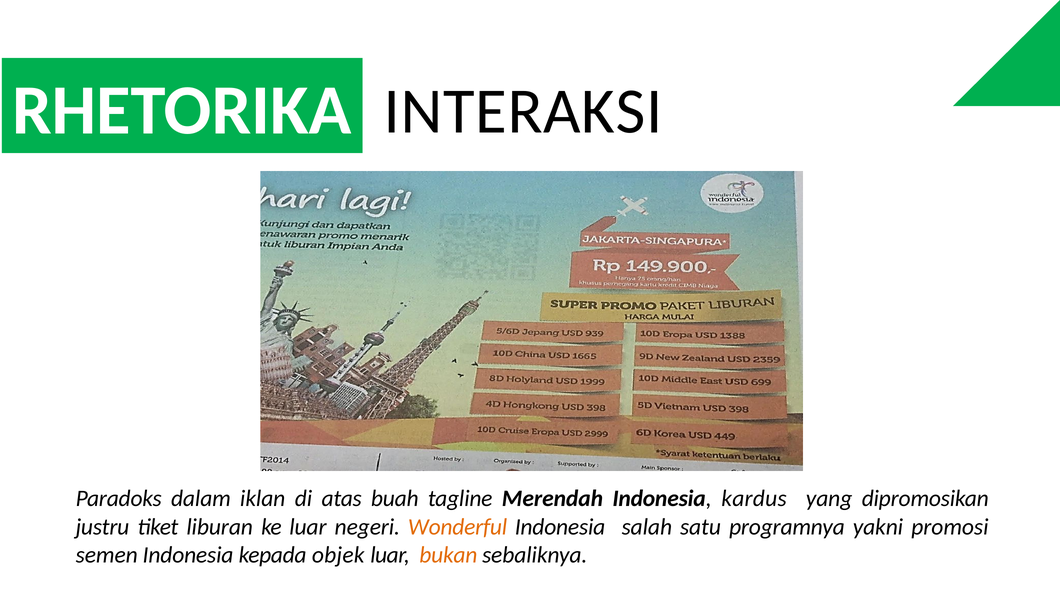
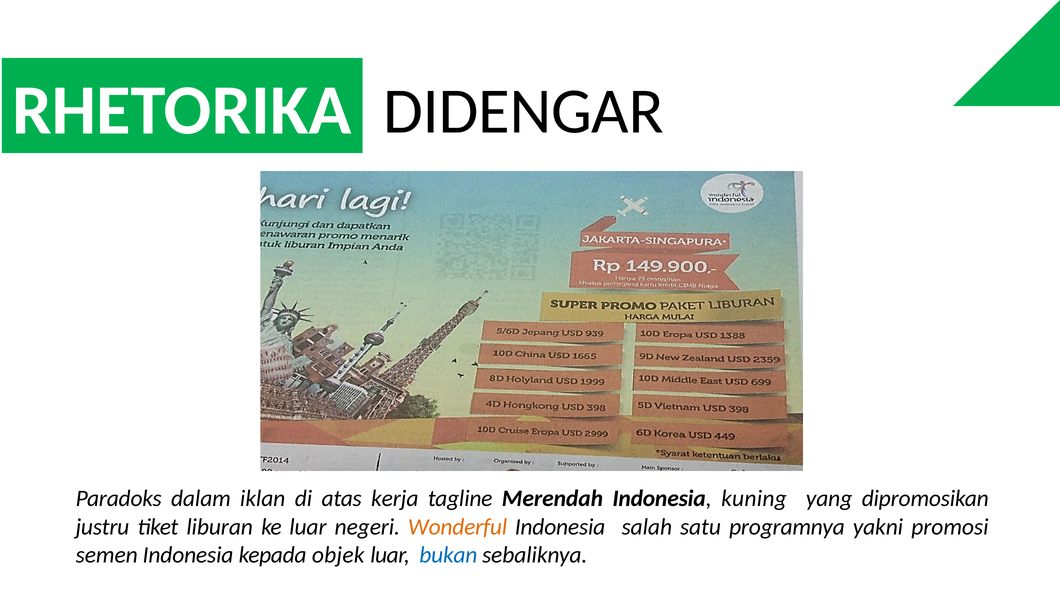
INTERAKSI: INTERAKSI -> DIDENGAR (524, 111)
buah: buah -> kerja (395, 499)
kardus: kardus -> kuning (754, 499)
bukan colour: orange -> blue (448, 555)
